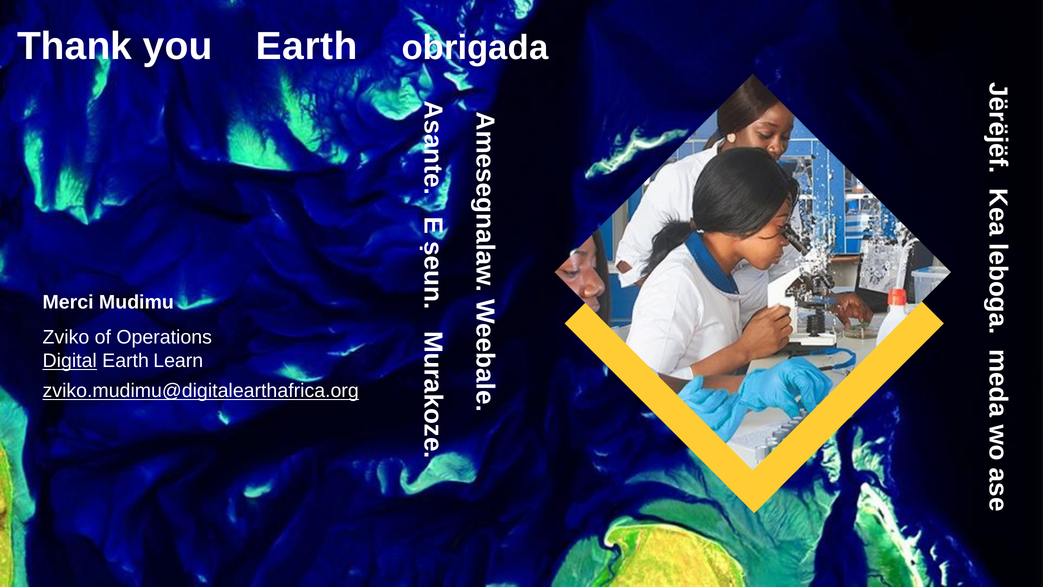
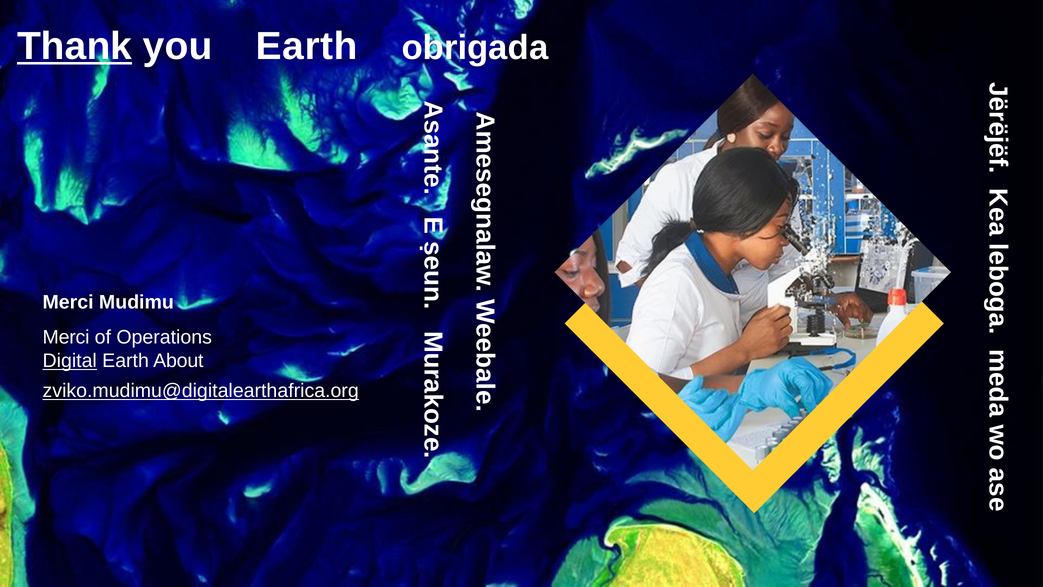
Thank underline: none -> present (75, 46)
Zviko: Zviko -> Merci (66, 337)
Learn: Learn -> About (178, 361)
